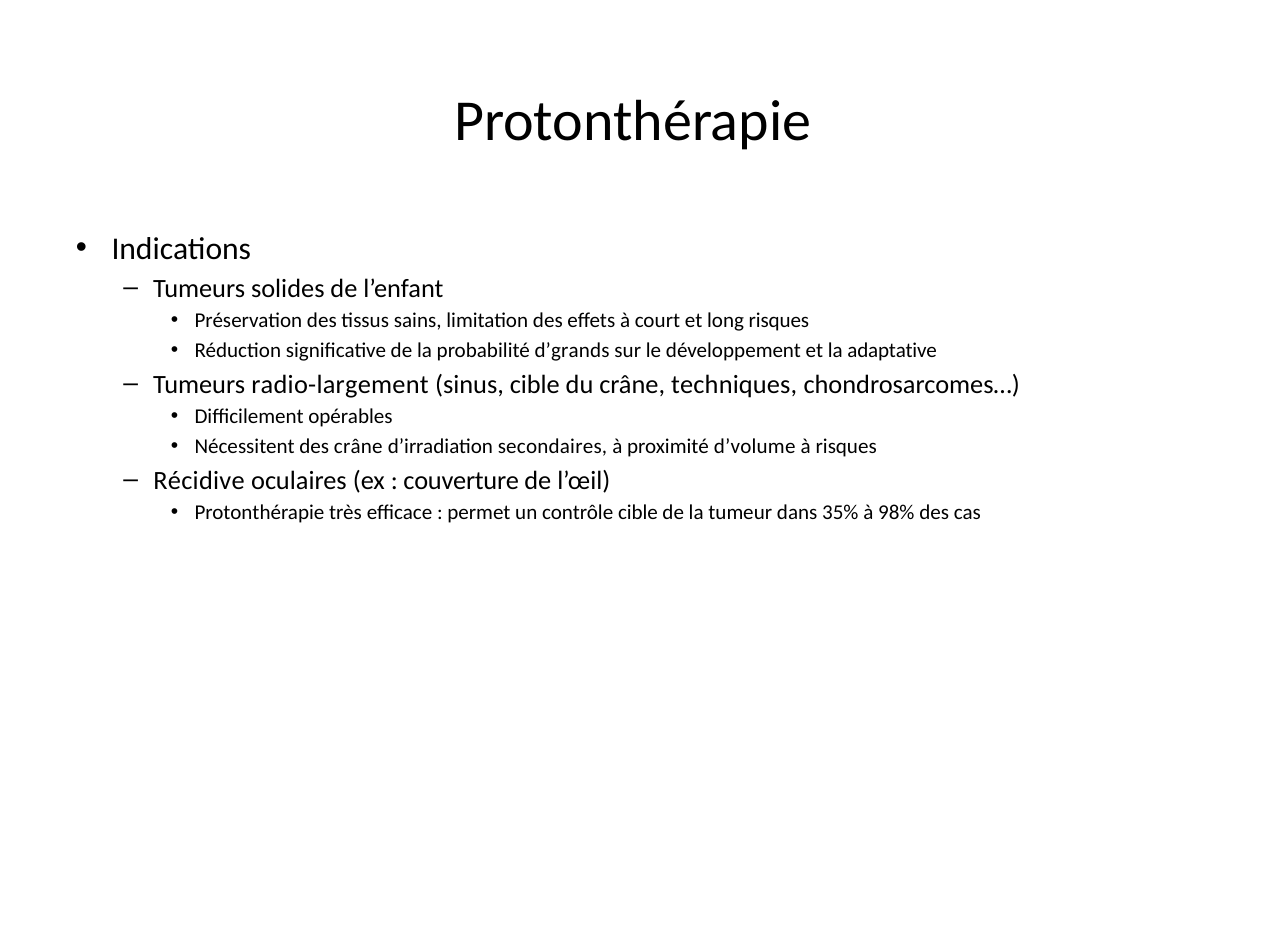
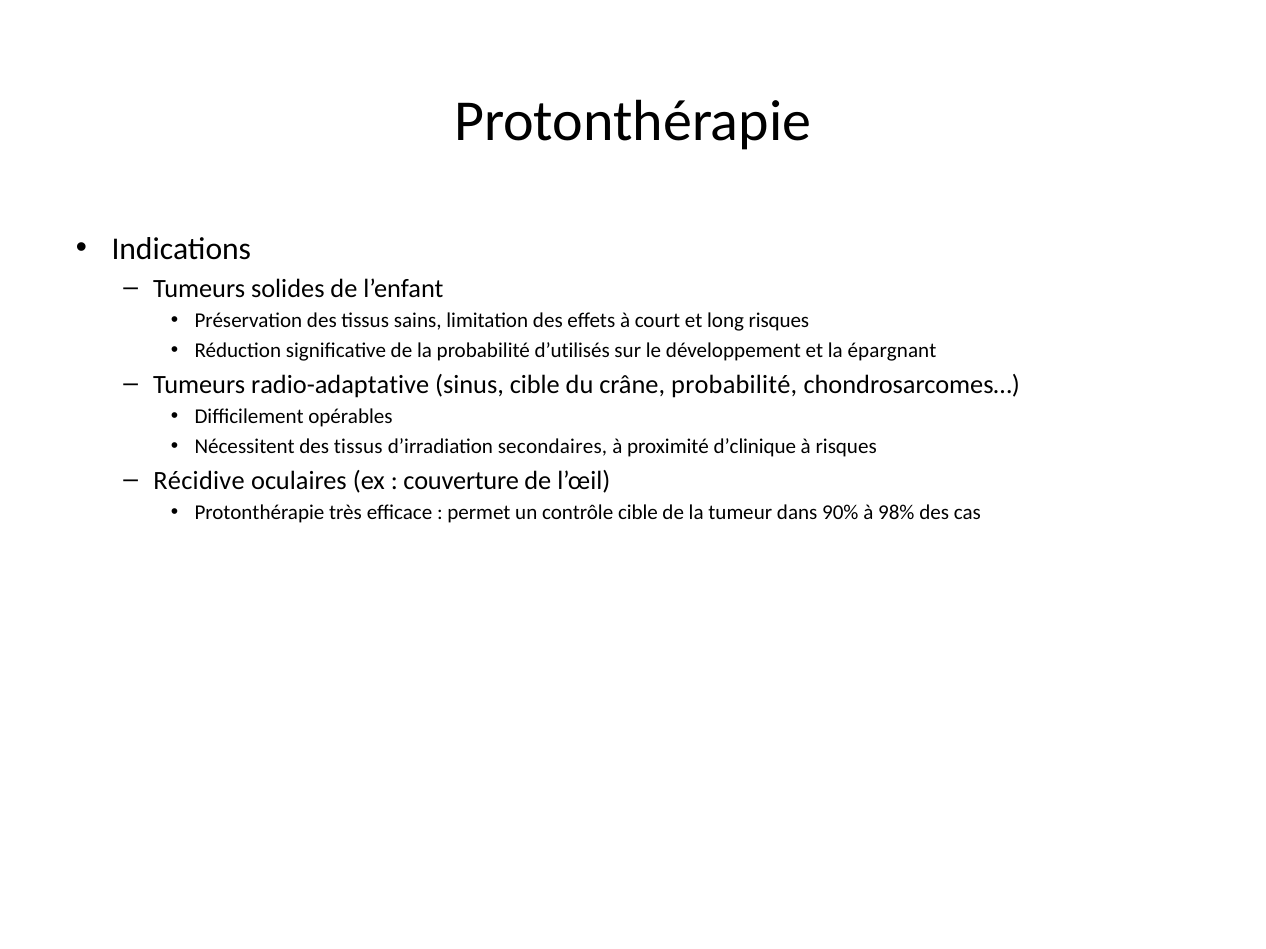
d’grands: d’grands -> d’utilisés (572, 351)
adaptative: adaptative -> épargnant (892, 351)
radio-largement: radio-largement -> radio-adaptative (340, 385)
crâne techniques: techniques -> probabilité (734, 385)
Nécessitent des crâne: crâne -> tissus (358, 447)
d’volume: d’volume -> d’clinique (755, 447)
35%: 35% -> 90% (840, 513)
